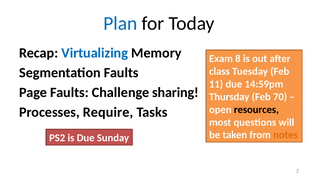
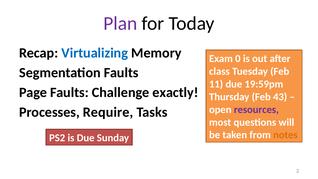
Plan colour: blue -> purple (120, 23)
8: 8 -> 0 (238, 59)
14:59pm: 14:59pm -> 19:59pm (264, 84)
sharing: sharing -> exactly (175, 92)
70: 70 -> 43 (280, 97)
resources colour: black -> purple (256, 109)
